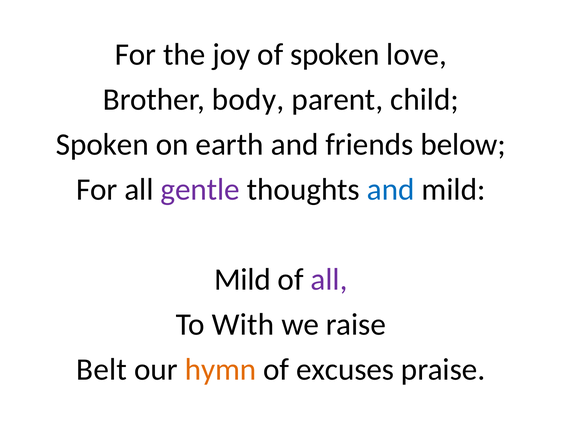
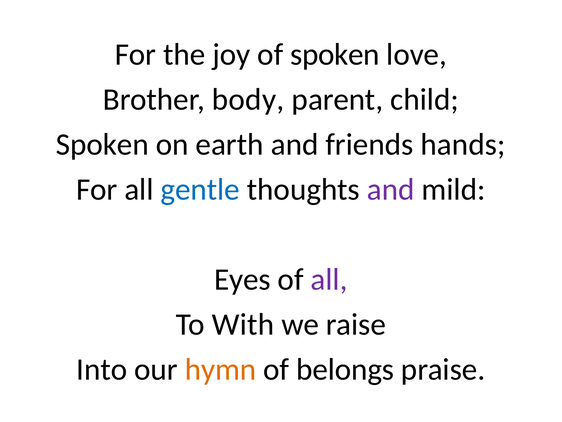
below: below -> hands (463, 144)
gentle colour: purple -> blue (200, 189)
and colour: blue -> purple (391, 189)
Mild: Mild -> Eyes (243, 279)
Belt: Belt -> Into (102, 369)
excuses: excuses -> belongs (345, 369)
